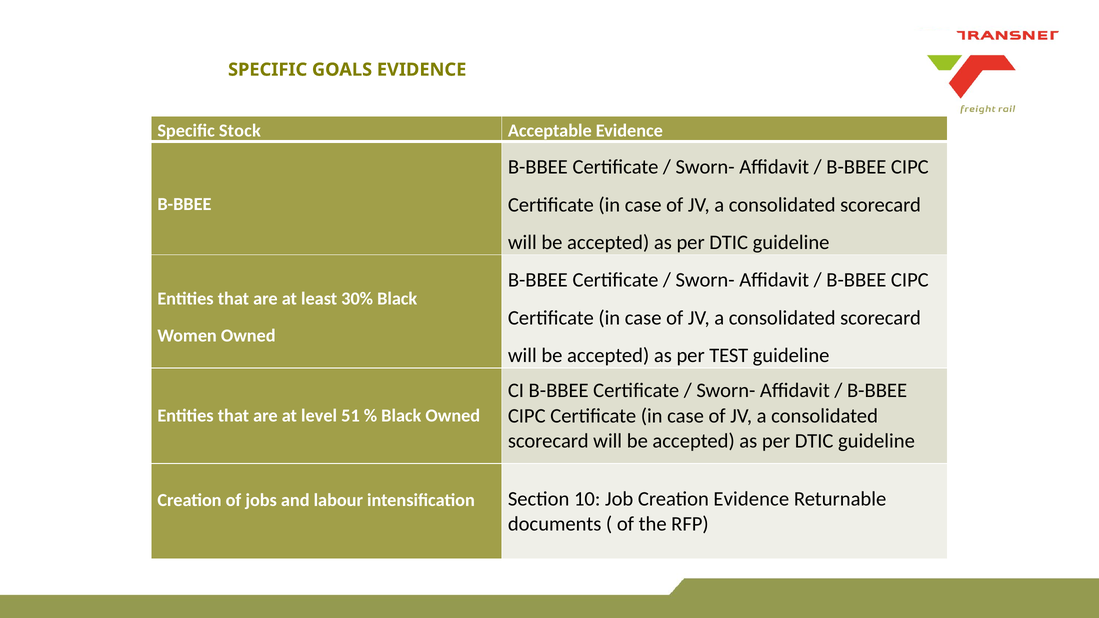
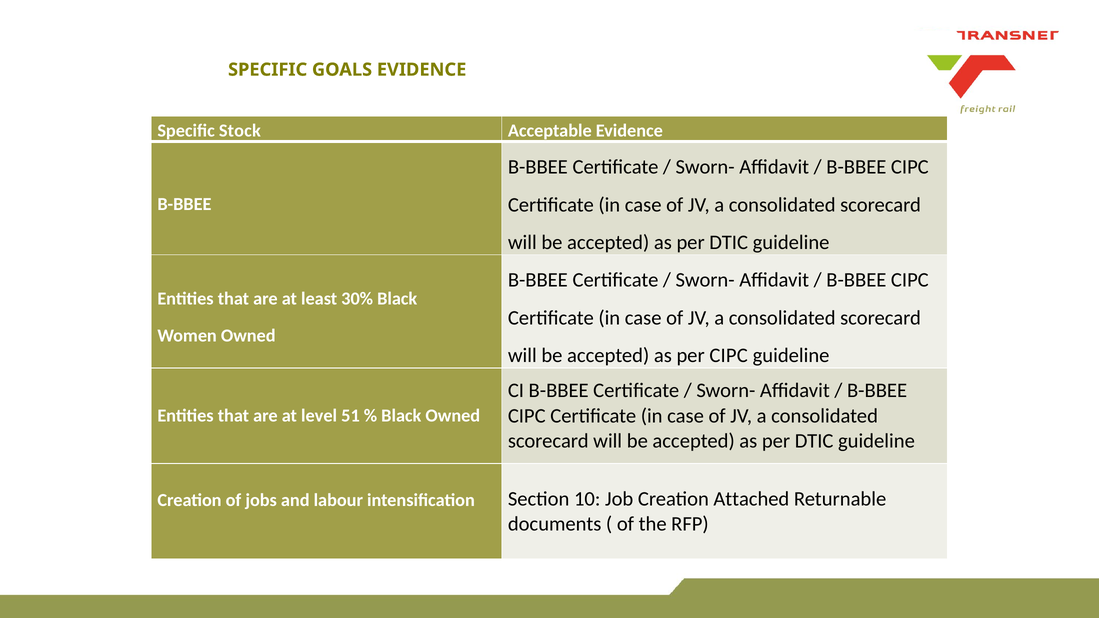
per TEST: TEST -> CIPC (729, 356)
Creation Evidence: Evidence -> Attached (751, 499)
